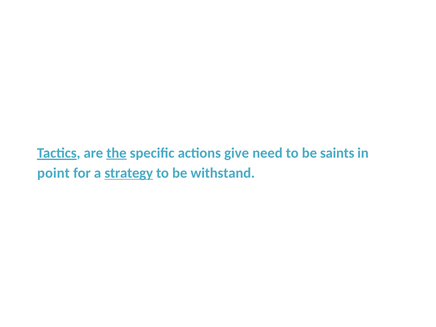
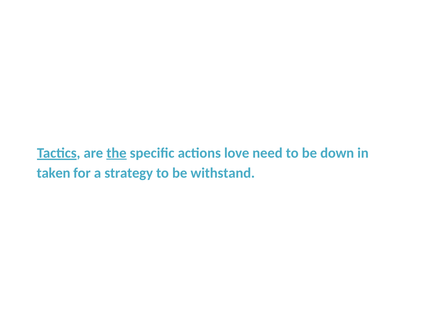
give: give -> love (237, 153)
saints: saints -> down (337, 153)
point: point -> taken (54, 173)
strategy underline: present -> none (129, 173)
